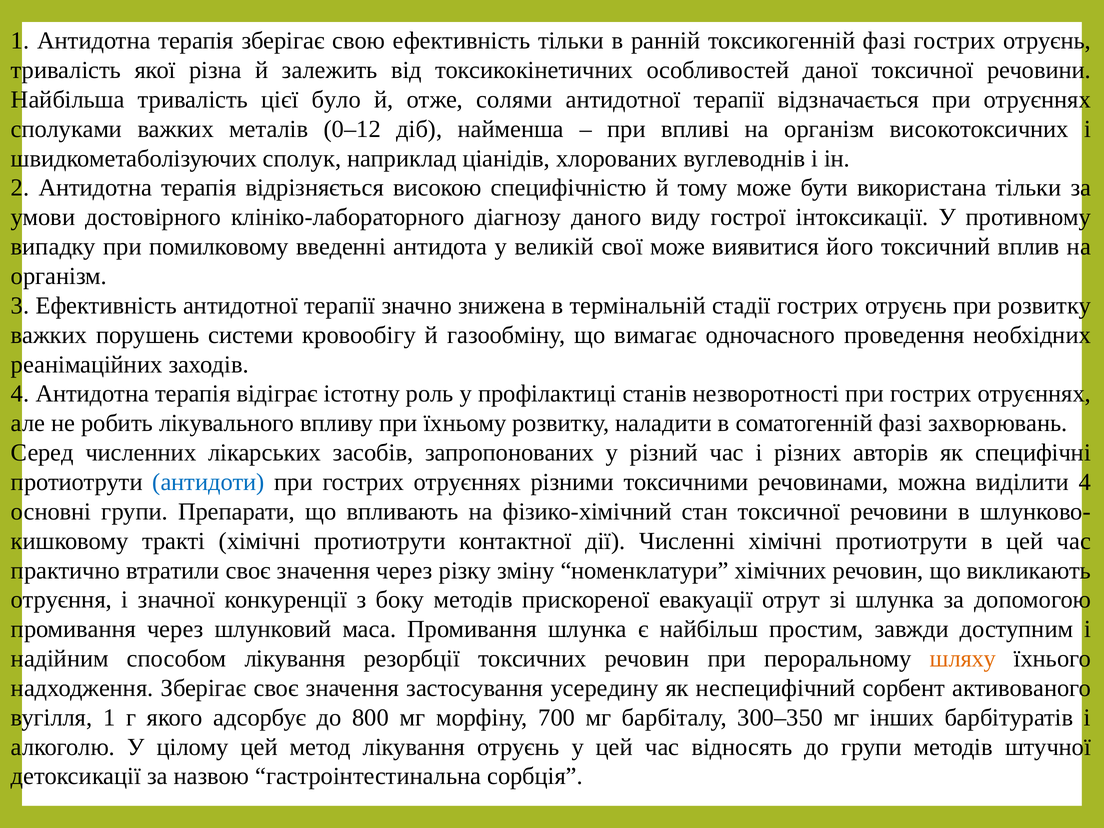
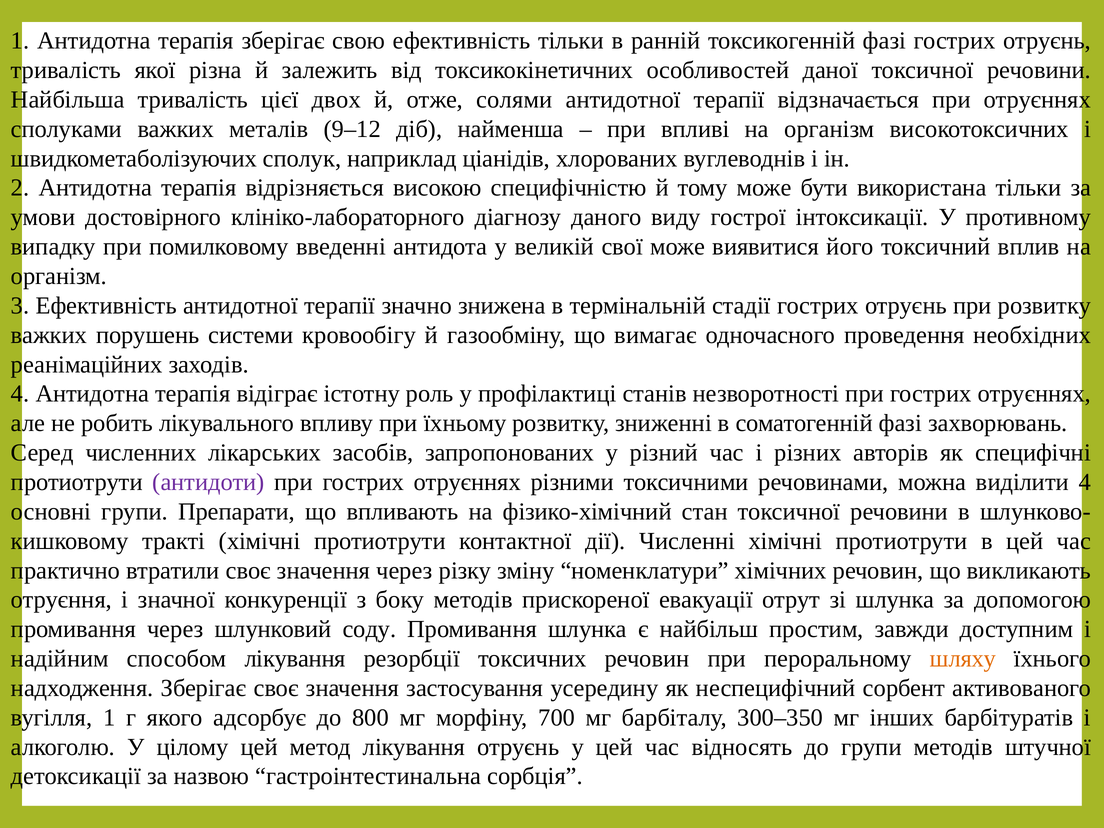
було: було -> двох (336, 100)
0–12: 0–12 -> 9–12 (352, 129)
наладити: наладити -> зниженні (664, 423)
антидоти colour: blue -> purple (209, 482)
маса: маса -> соду (369, 629)
